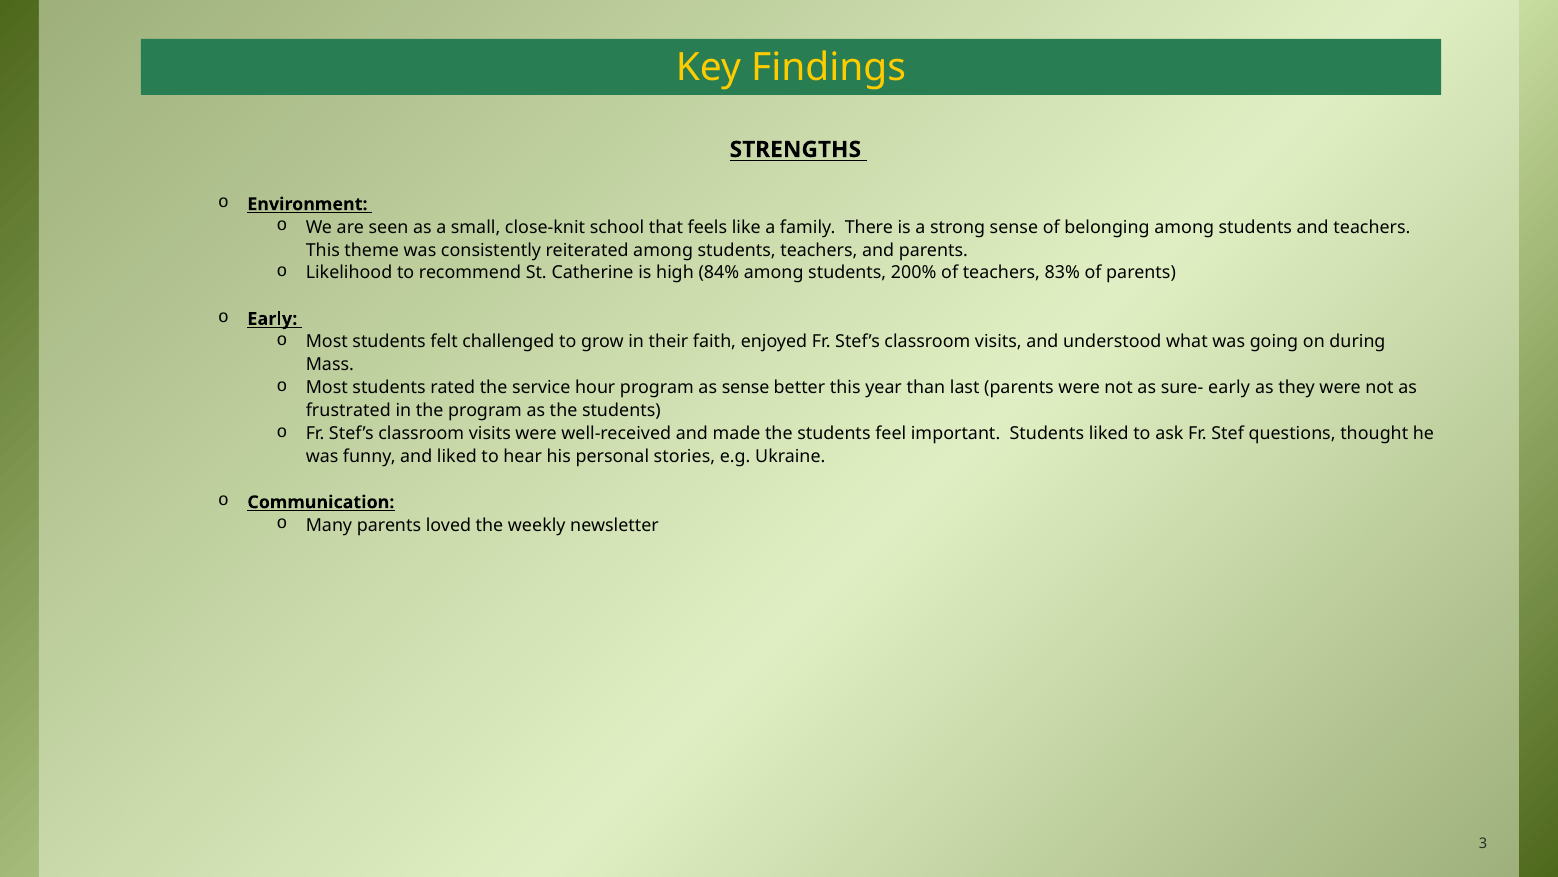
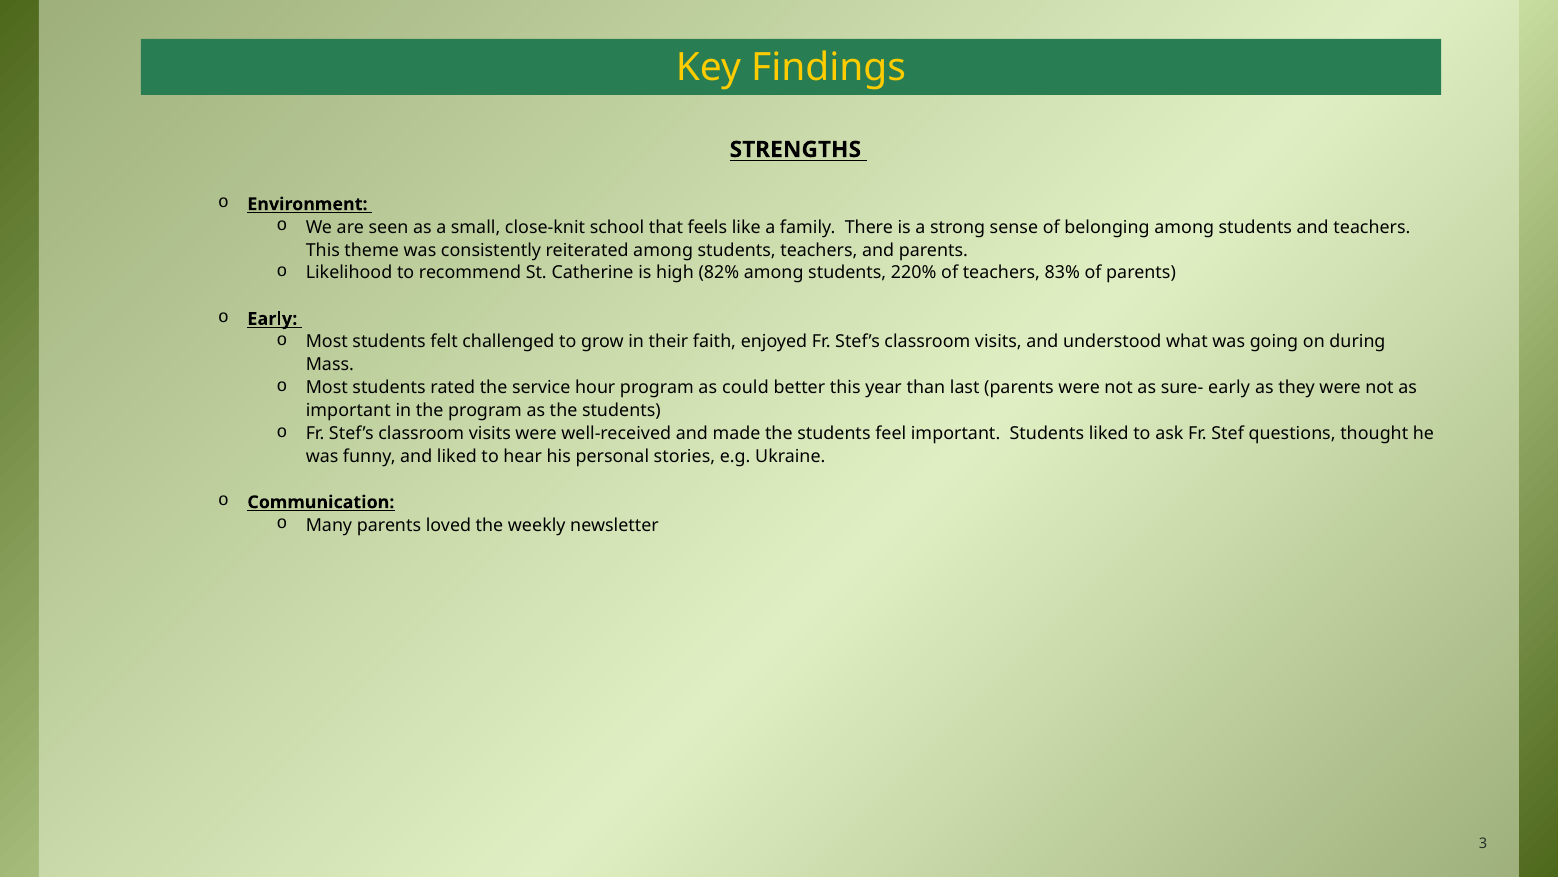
84%: 84% -> 82% (719, 273)
200%: 200% -> 220% (914, 273)
as sense: sense -> could (745, 387)
frustrated: frustrated -> important (348, 410)
